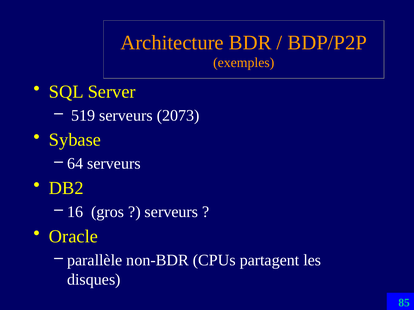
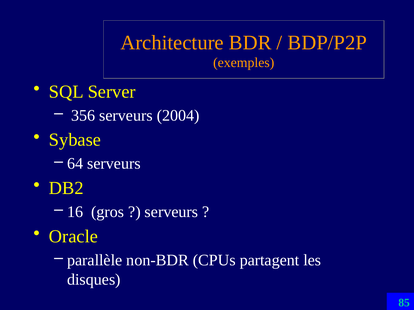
519: 519 -> 356 (83, 116)
2073: 2073 -> 2004 (178, 116)
